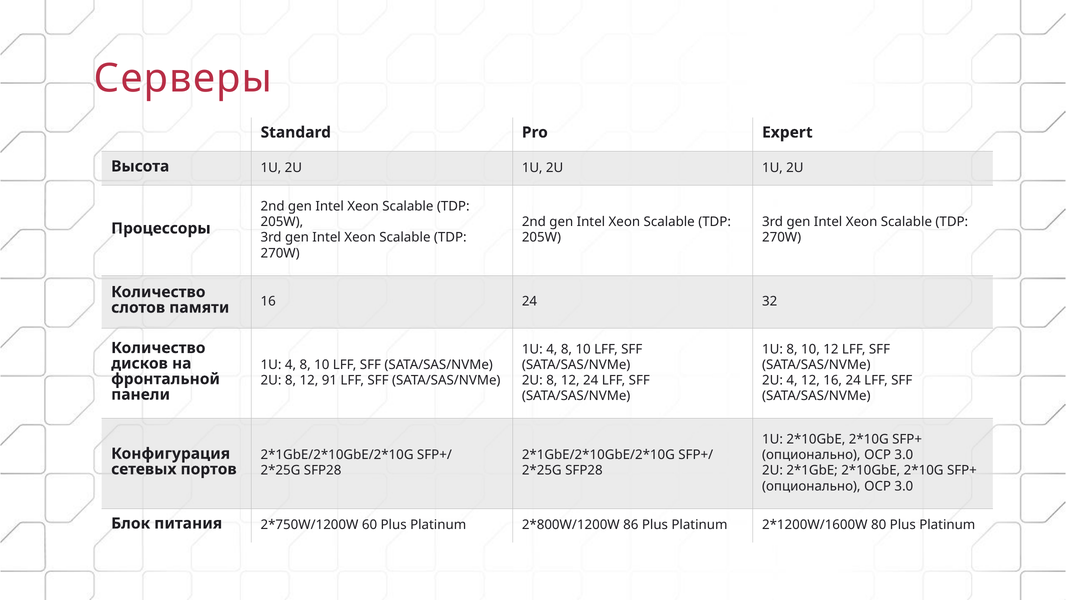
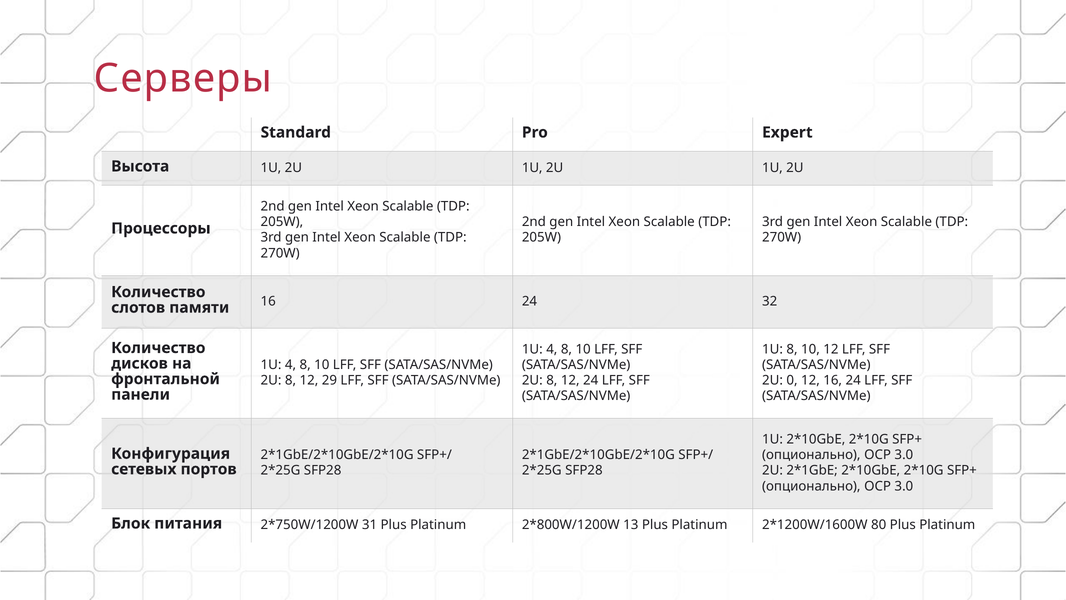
91: 91 -> 29 (329, 380)
2U 4: 4 -> 0 (792, 380)
60: 60 -> 31 (370, 525)
86: 86 -> 13 (631, 525)
